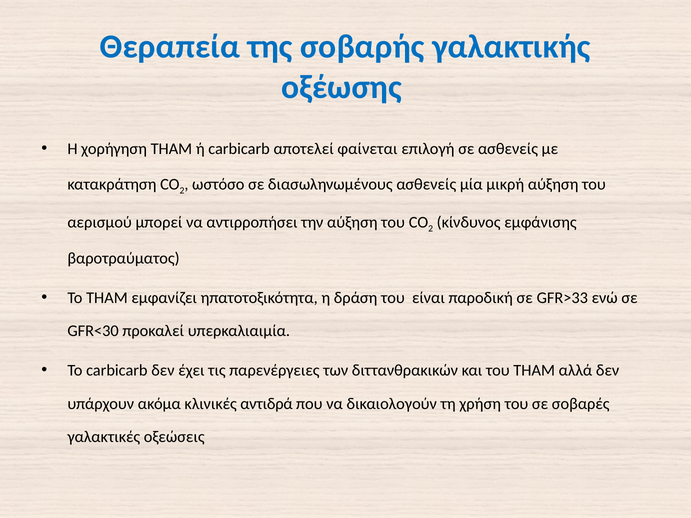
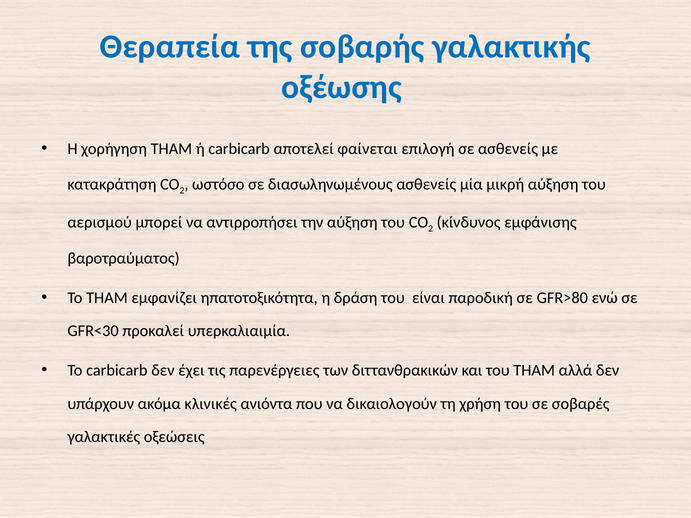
GFR>33: GFR>33 -> GFR>80 (562, 298)
αντιδρά: αντιδρά -> ανιόντα (266, 404)
